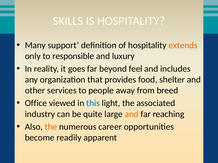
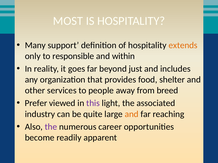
SKILLS: SKILLS -> MOST (68, 21)
luxury: luxury -> within (123, 56)
feel: feel -> just (136, 69)
Office: Office -> Prefer (36, 103)
this colour: blue -> purple (93, 103)
the colour: orange -> purple (51, 127)
